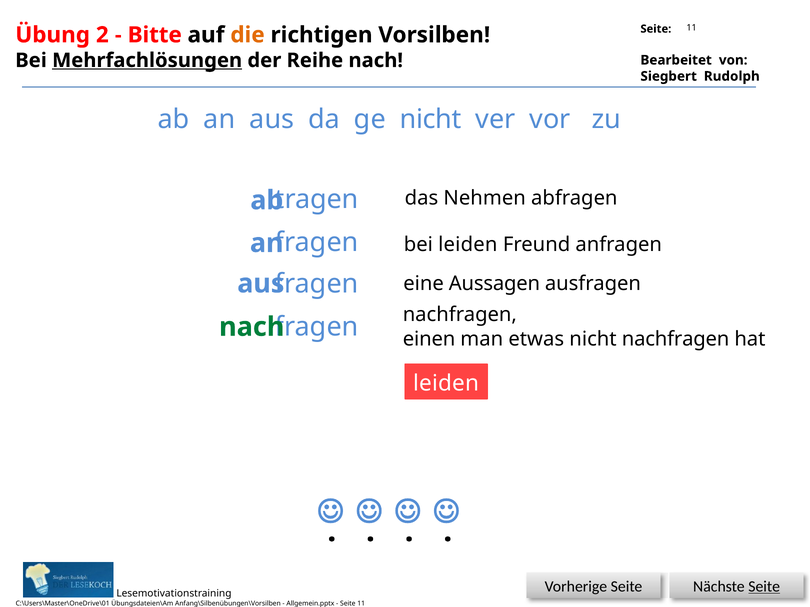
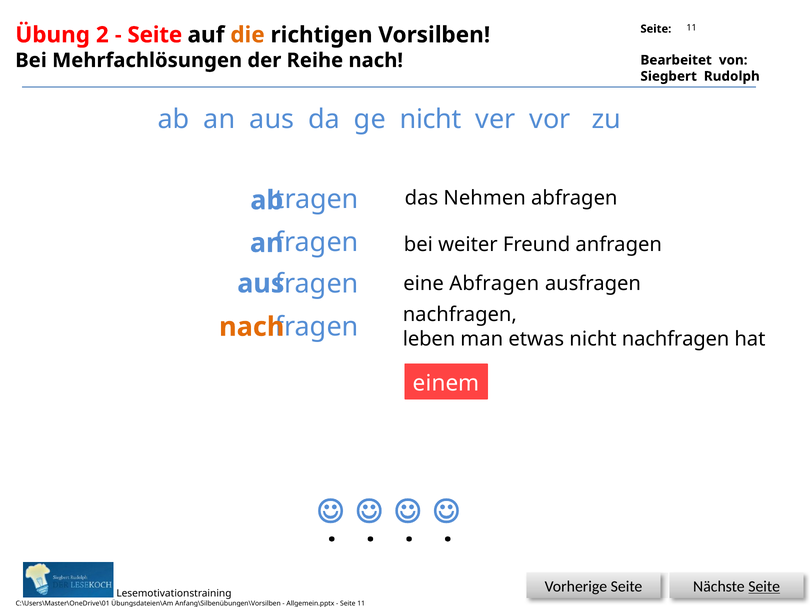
Bitte: Bitte -> Seite (155, 35)
Mehrfachlösungen underline: present -> none (147, 60)
bei leiden: leiden -> weiter (468, 245)
eine Aussagen: Aussagen -> Abfragen (494, 284)
nach colour: green -> orange (252, 327)
einen: einen -> leben (429, 339)
leiden: leiden -> einem (446, 383)
